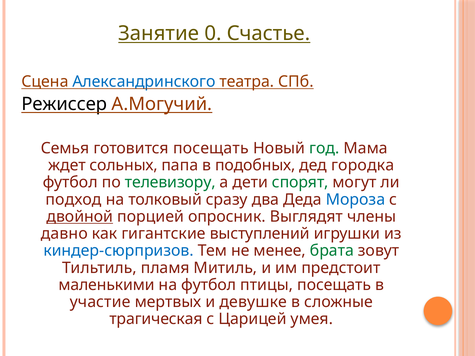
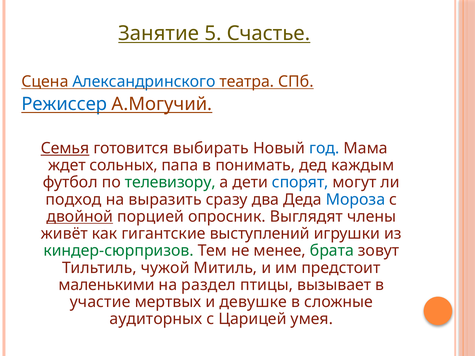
0: 0 -> 5 (213, 33)
Режиссер colour: black -> blue (64, 104)
Семья underline: none -> present (65, 148)
готовится посещать: посещать -> выбирать (211, 148)
год colour: green -> blue (324, 148)
подобных: подобных -> понимать (255, 165)
городка: городка -> каждым (363, 165)
спорят colour: green -> blue (300, 183)
толковый: толковый -> выразить (165, 200)
давно: давно -> живёт (64, 234)
киндер-сюрпризов colour: blue -> green (119, 251)
пламя: пламя -> чужой (165, 268)
на футбол: футбол -> раздел (209, 285)
птицы посещать: посещать -> вызывает (334, 285)
трагическая: трагическая -> аудиторных (156, 319)
